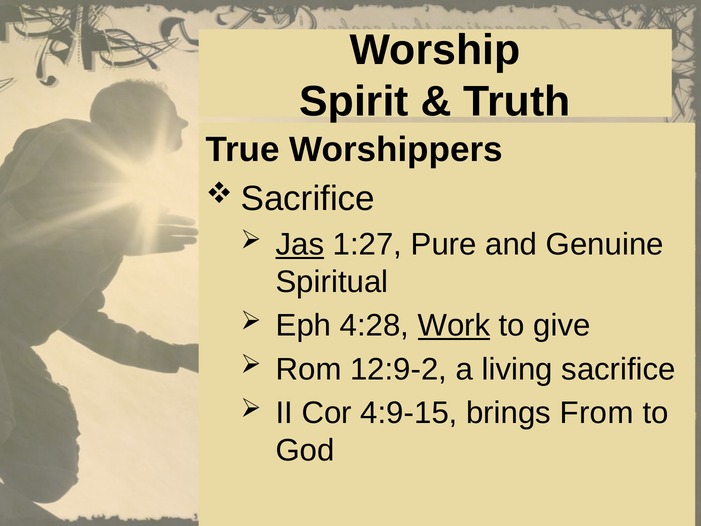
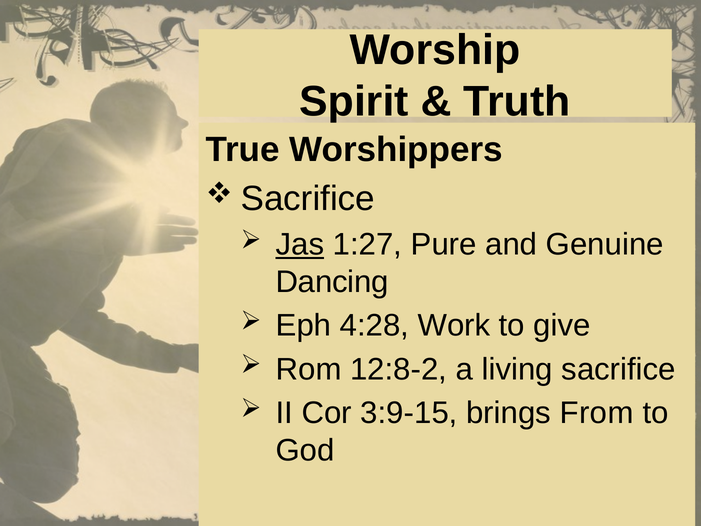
Spiritual: Spiritual -> Dancing (332, 282)
Work underline: present -> none (454, 326)
12:9-2: 12:9-2 -> 12:8-2 (399, 369)
4:9-15: 4:9-15 -> 3:9-15 (409, 413)
